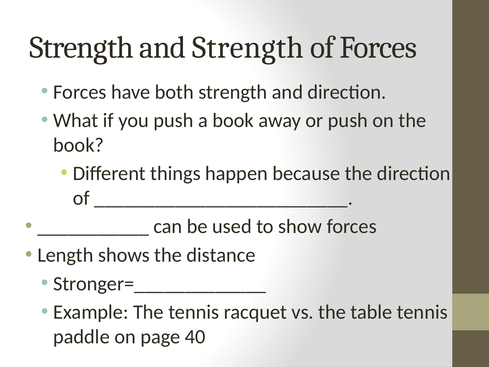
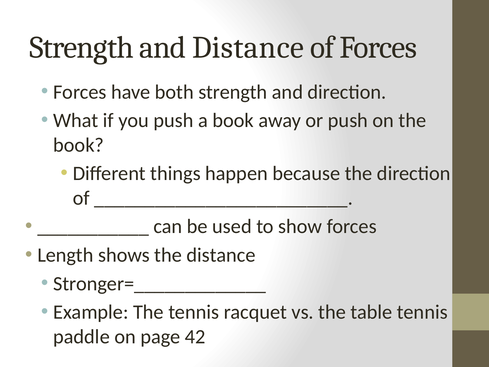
and Strength: Strength -> Distance (248, 47)
40: 40 -> 42 (195, 336)
